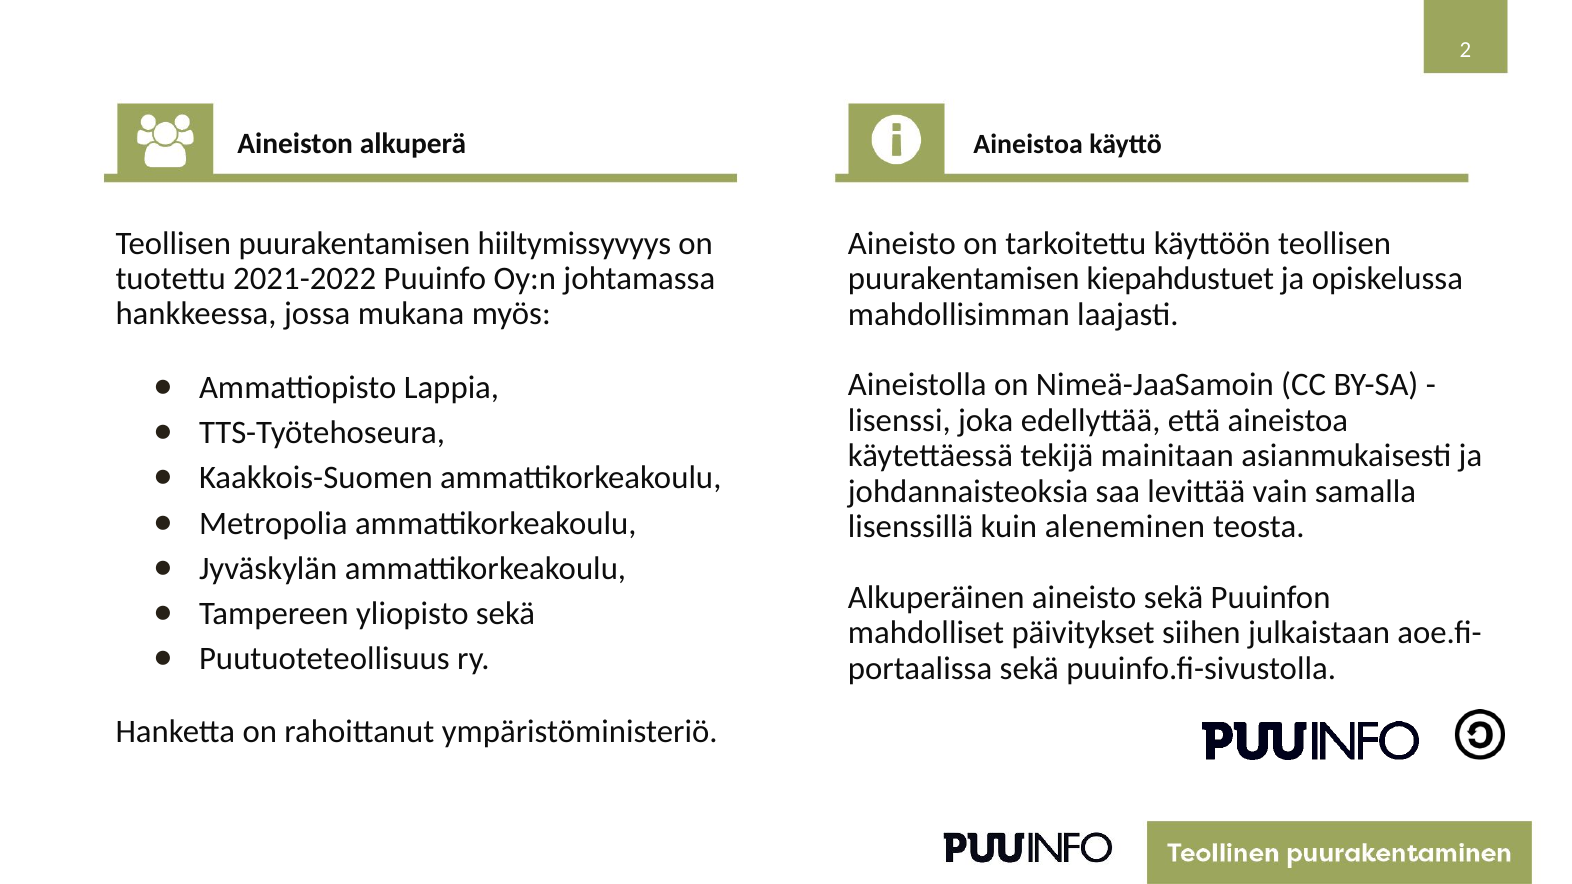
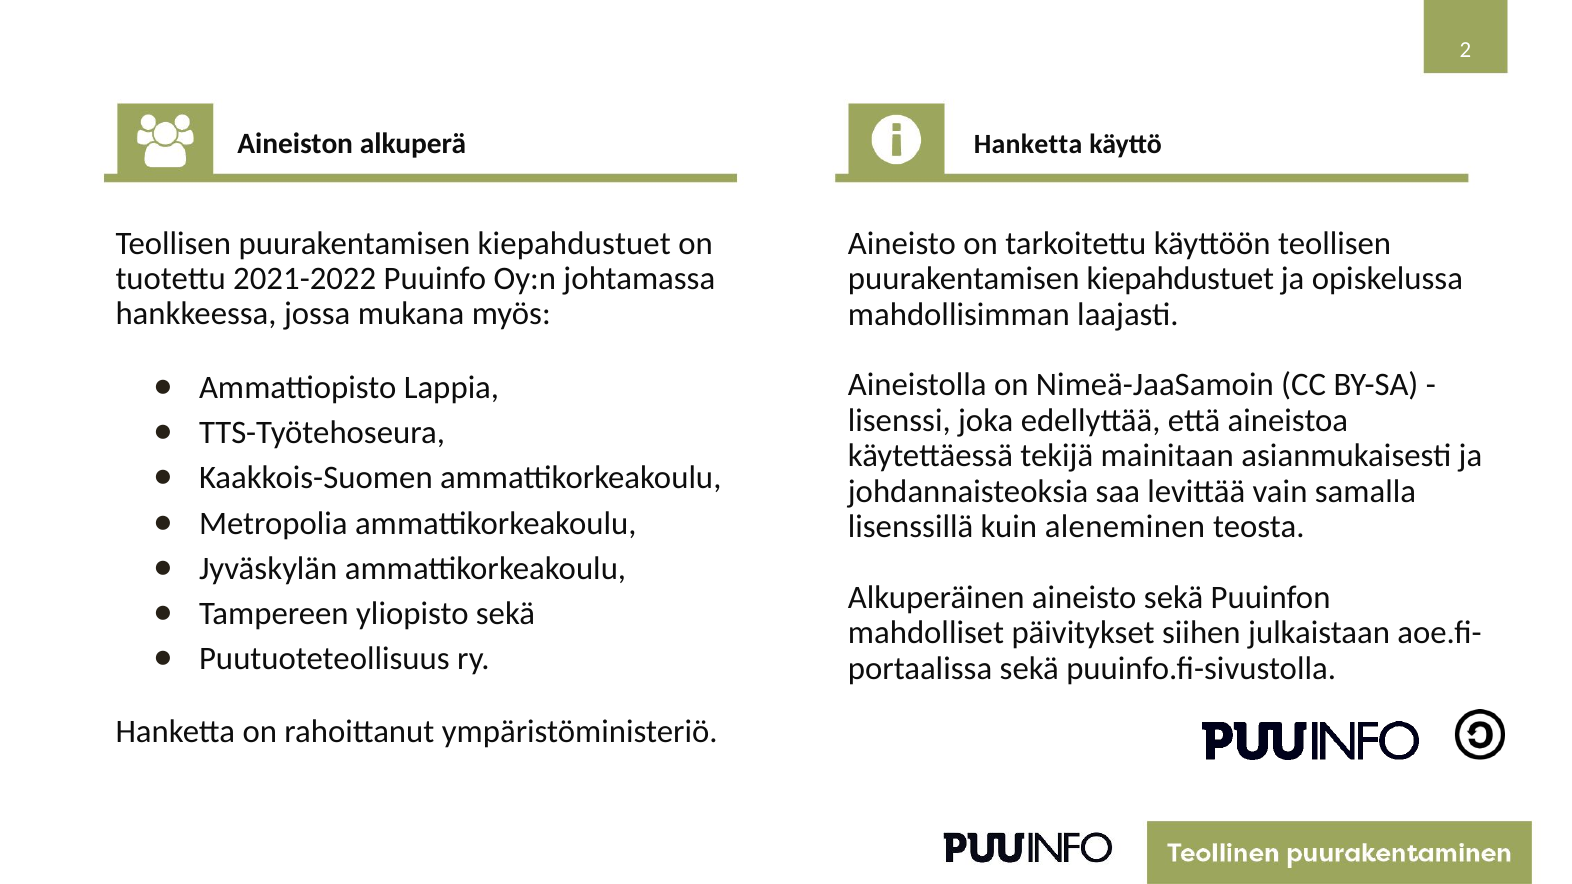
Aineistoa: Aineistoa -> Hanketta (1028, 144)
hiiltymissyvyys: hiiltymissyvyys -> kiepahdustuet (574, 243)
